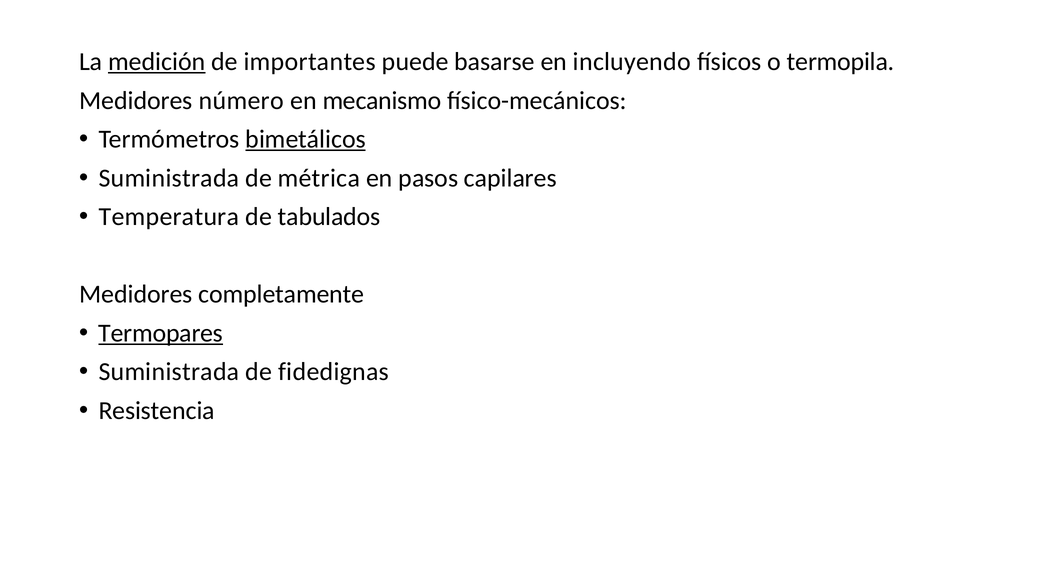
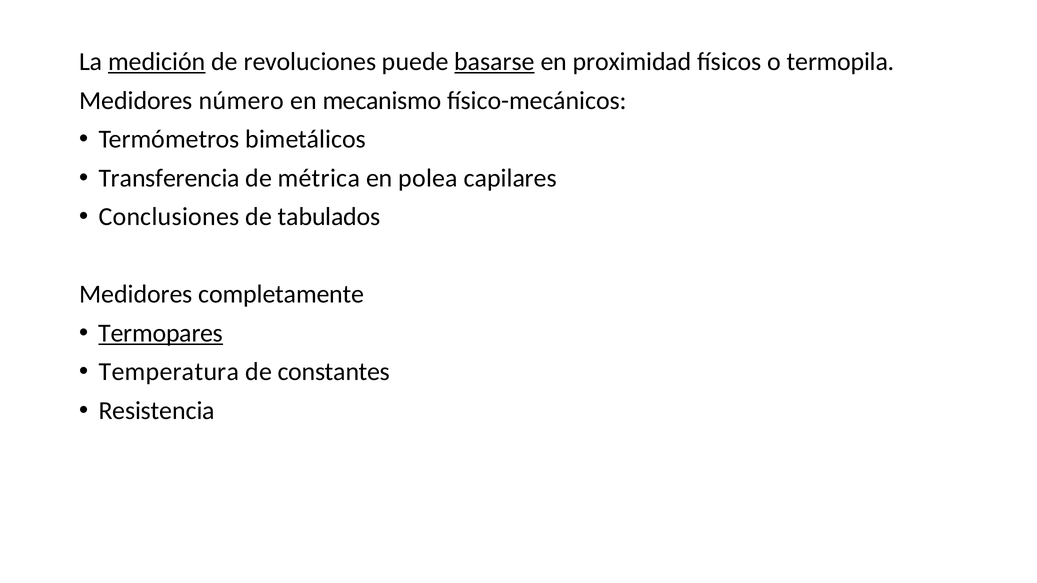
importantes: importantes -> revoluciones (310, 62)
basarse underline: none -> present (495, 62)
incluyendo: incluyendo -> proximidad (632, 62)
bimetálicos underline: present -> none (306, 139)
Suministrada: Suministrada -> Transferencia (169, 178)
pasos: pasos -> polea (428, 178)
Temperatura: Temperatura -> Conclusiones (169, 217)
Suministrada: Suministrada -> Temperatura (169, 372)
fidedignas: fidedignas -> constantes (334, 372)
